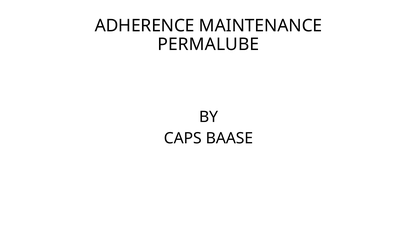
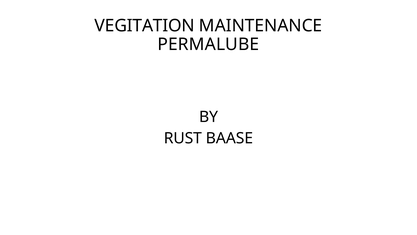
ADHERENCE: ADHERENCE -> VEGITATION (145, 26)
CAPS: CAPS -> RUST (183, 138)
